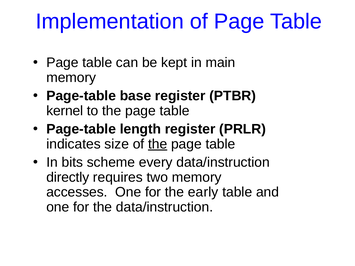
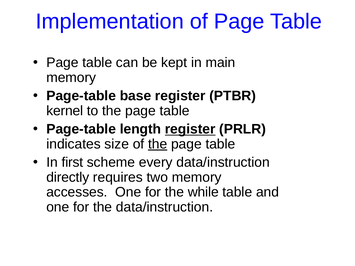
register underline: none -> present (190, 129)
bits: bits -> first (72, 163)
early: early -> while (203, 192)
